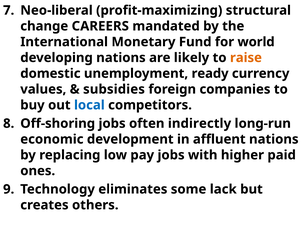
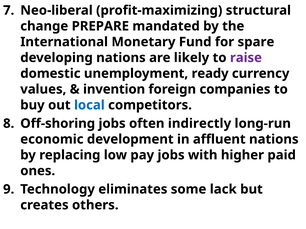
CAREERS: CAREERS -> PREPARE (100, 26)
world: world -> spare (256, 42)
raise colour: orange -> purple (246, 58)
subsidies: subsidies -> invention (114, 89)
